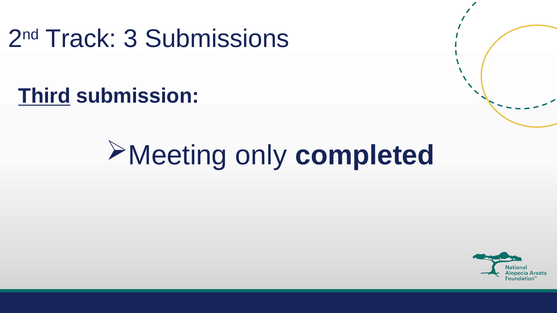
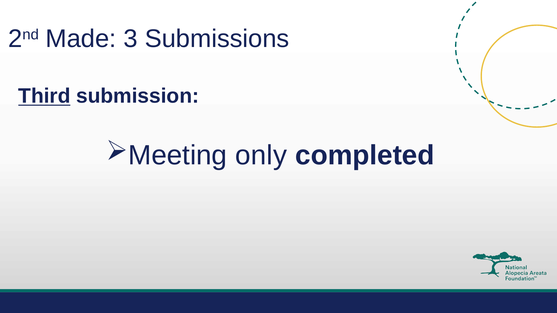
Track: Track -> Made (81, 39)
